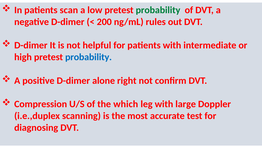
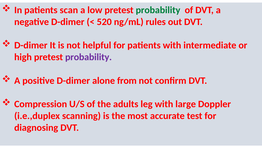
200: 200 -> 520 (104, 22)
probability colour: blue -> purple (89, 57)
right: right -> from (127, 81)
which: which -> adults (126, 104)
